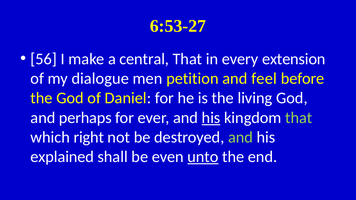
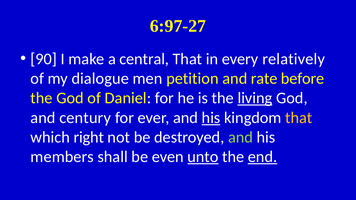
6:53-27: 6:53-27 -> 6:97-27 (178, 26)
56: 56 -> 90 (44, 59)
extension: extension -> relatively (294, 59)
feel: feel -> rate (264, 79)
living underline: none -> present (255, 98)
perhaps: perhaps -> century (85, 118)
that colour: light green -> yellow (299, 118)
explained: explained -> members (62, 157)
end underline: none -> present (263, 157)
